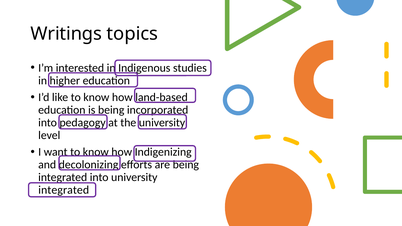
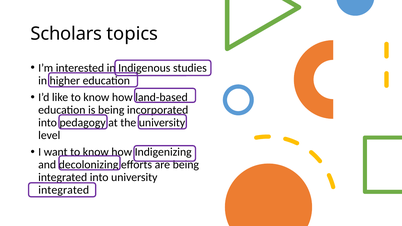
Writings: Writings -> Scholars (66, 34)
